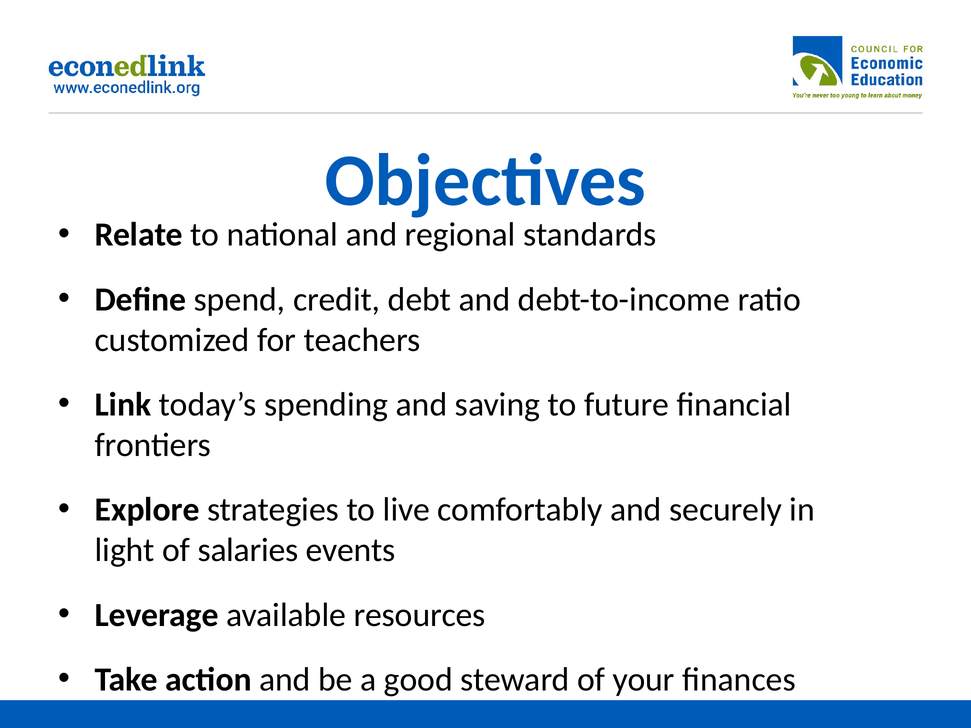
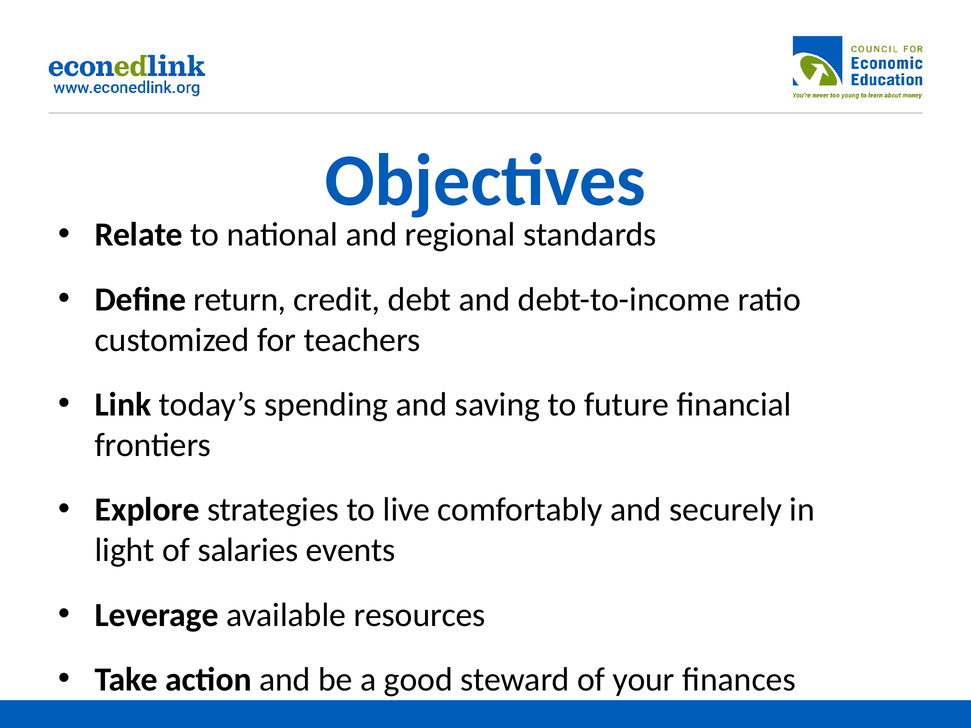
spend: spend -> return (240, 300)
